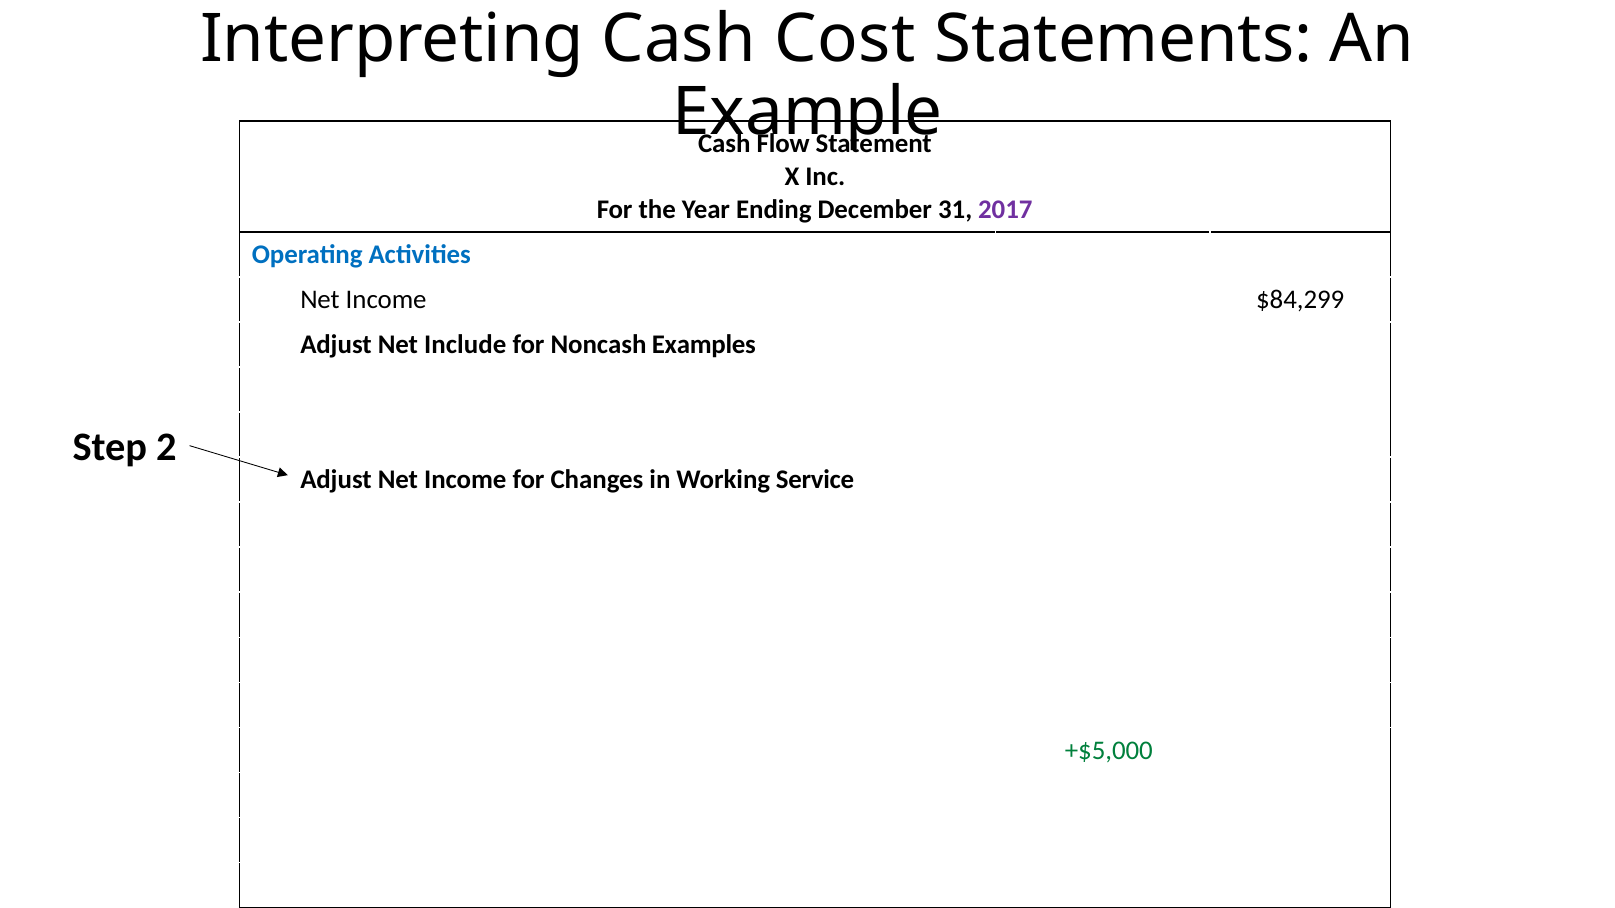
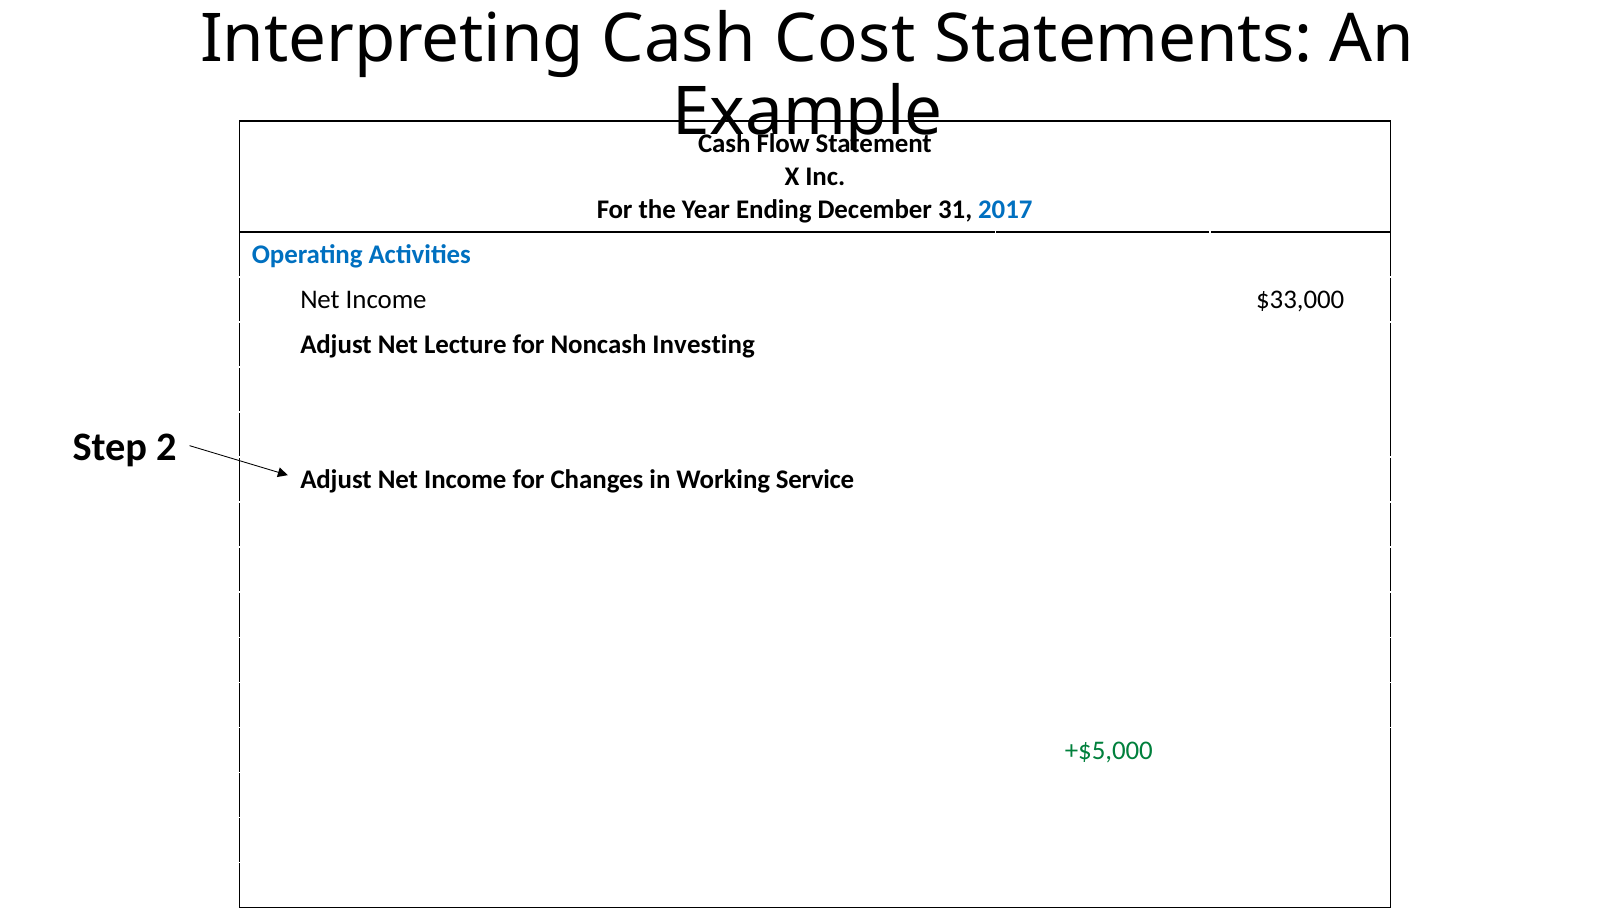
2017 colour: purple -> blue (1005, 210)
Income $84,299: $84,299 -> $33,000 (1300, 300)
Include: Include -> Lecture (465, 345)
Examples: Examples -> Investing (704, 345)
